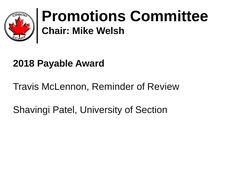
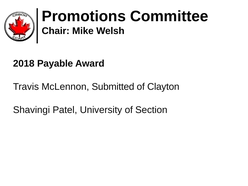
Reminder: Reminder -> Submitted (113, 87)
Review: Review -> Clayton (163, 87)
